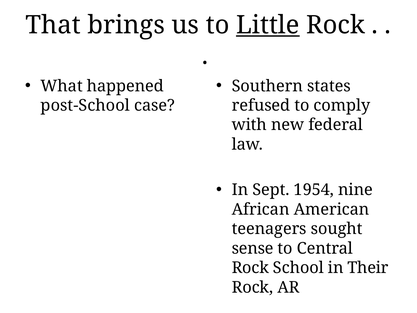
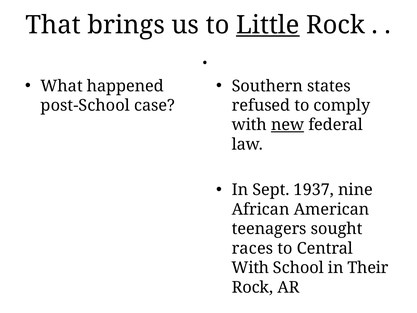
new underline: none -> present (288, 125)
1954: 1954 -> 1937 (314, 190)
sense: sense -> races (252, 248)
Rock: Rock -> With (250, 268)
